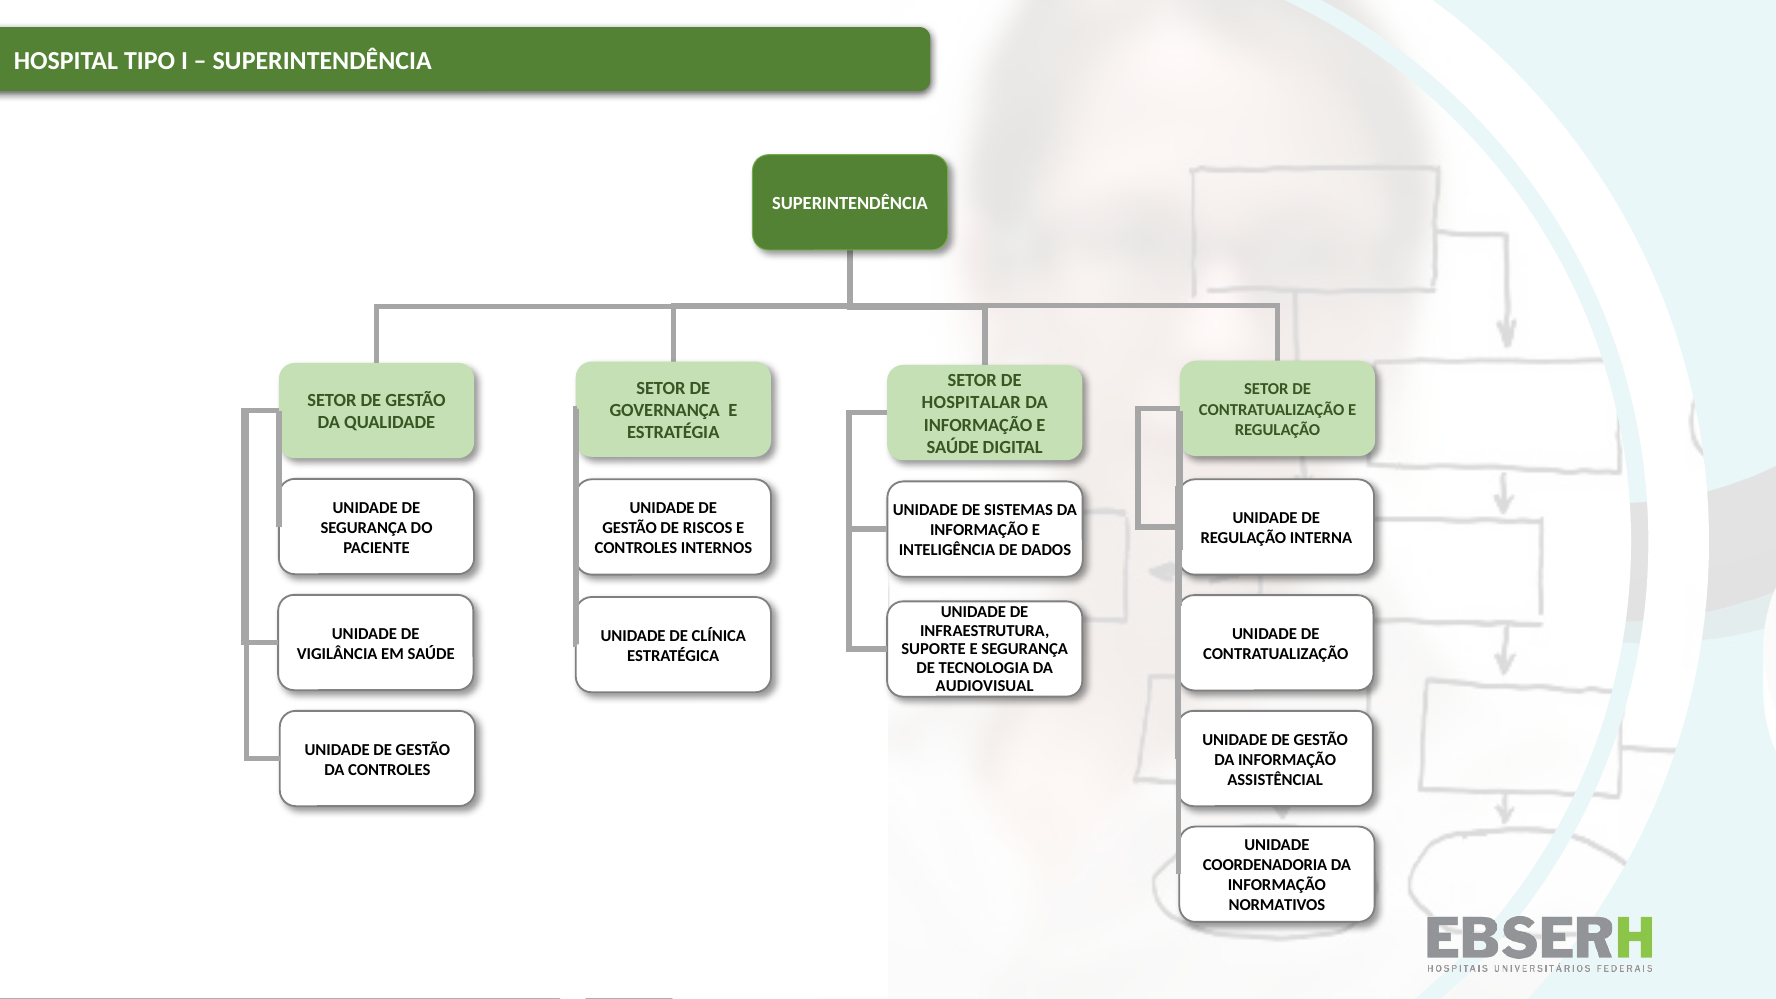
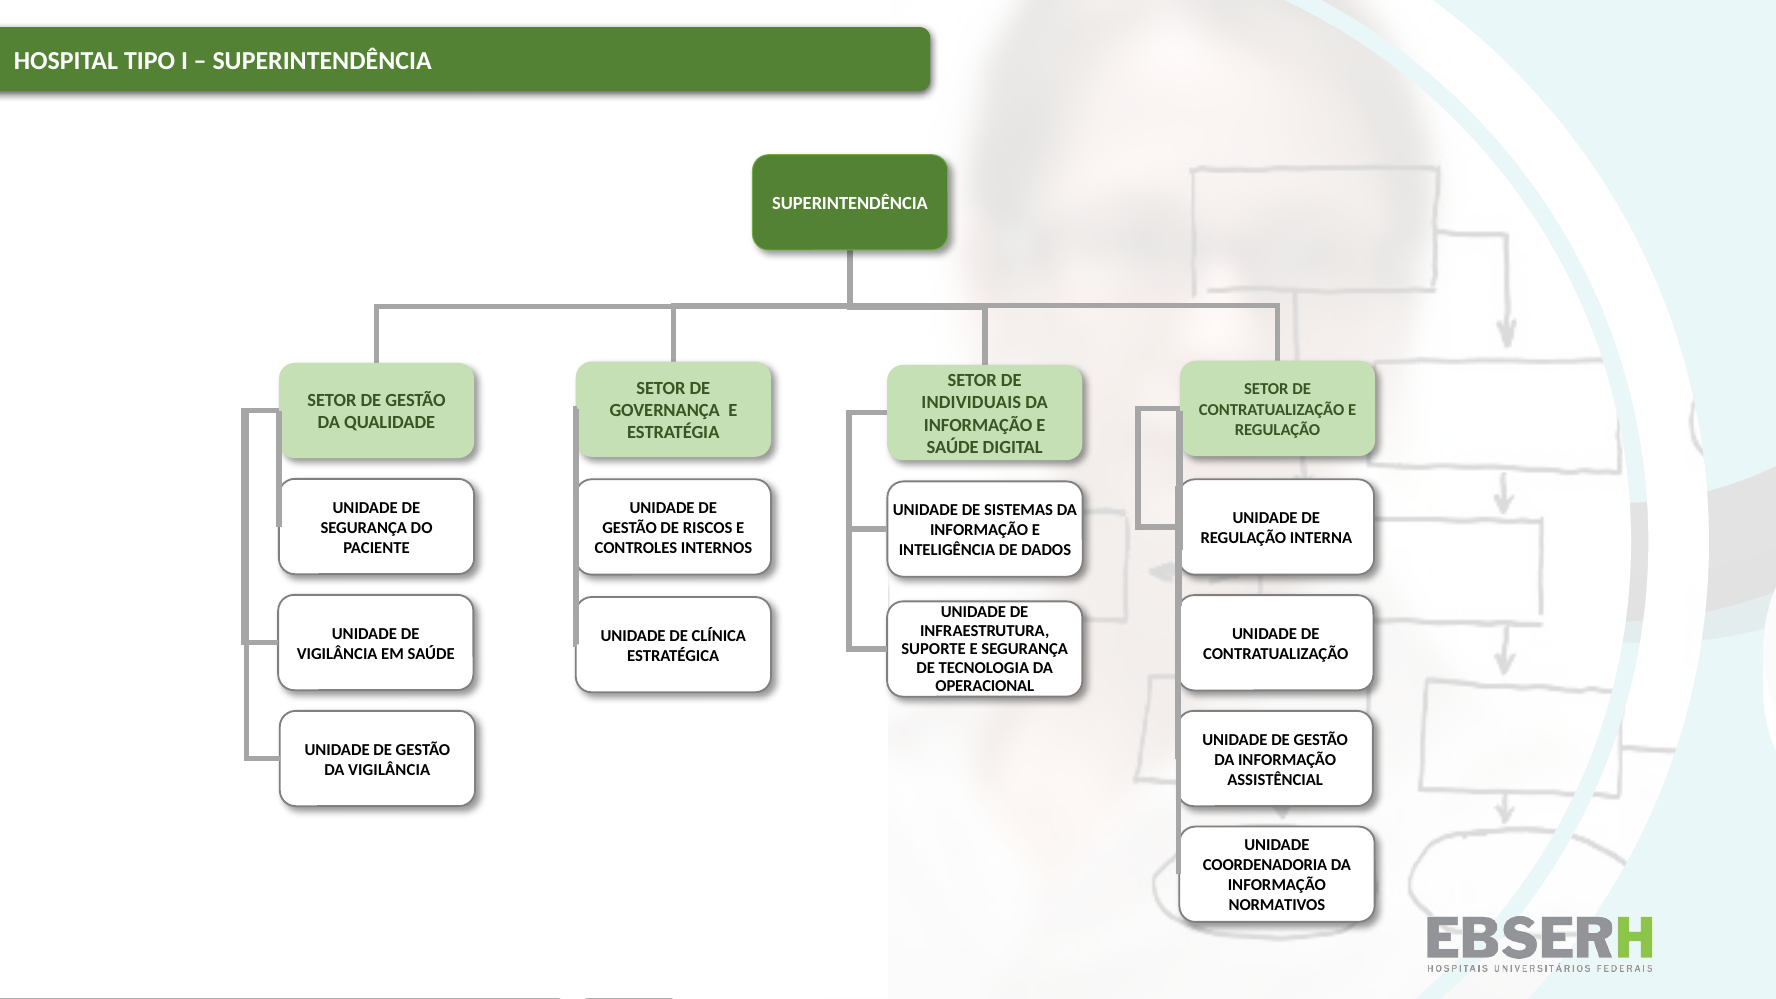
HOSPITALAR: HOSPITALAR -> INDIVIDUAIS (971, 403)
AUDIOVISUAL: AUDIOVISUAL -> OPERACIONAL (985, 686)
DA CONTROLES: CONTROLES -> VIGILÂNCIA (389, 770)
